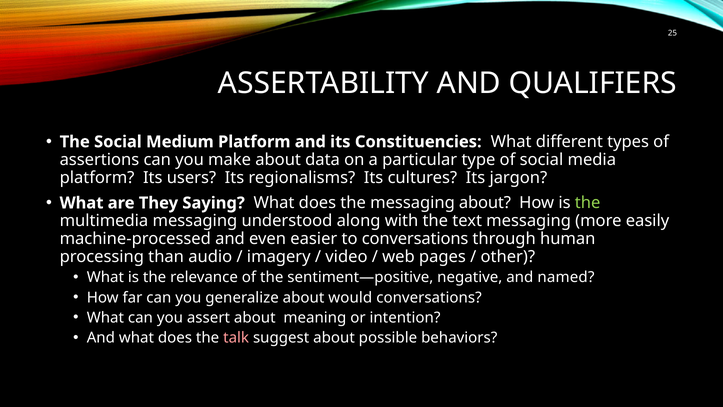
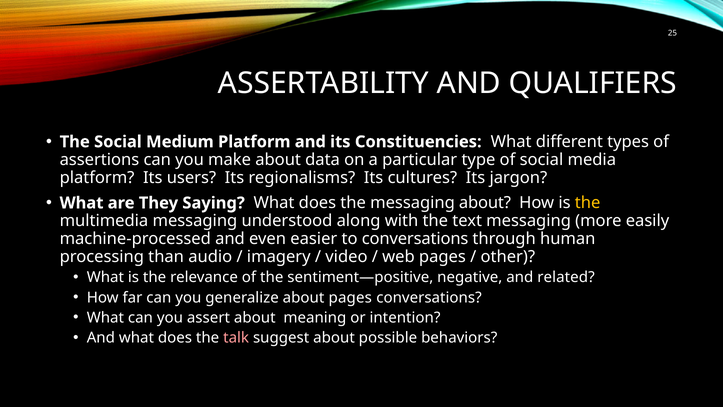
the colour: light green -> yellow (588, 203)
named: named -> related (566, 277)
about would: would -> pages (350, 297)
